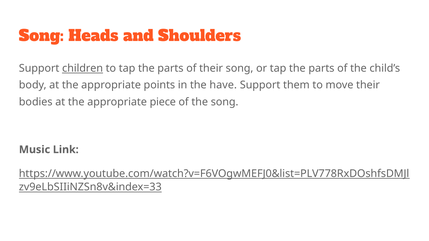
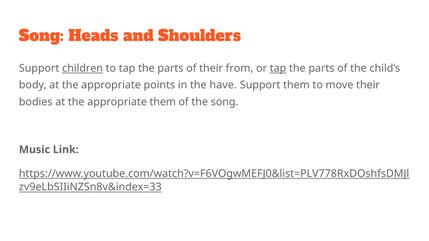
their song: song -> from (240, 68)
tap underline: none -> present (278, 68)
appropriate piece: piece -> them (163, 102)
